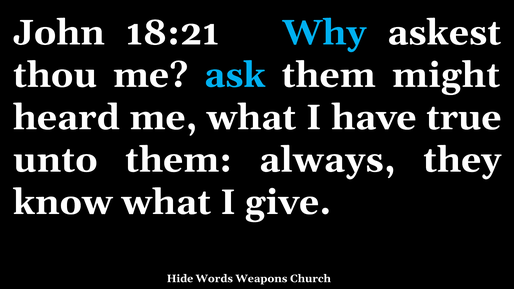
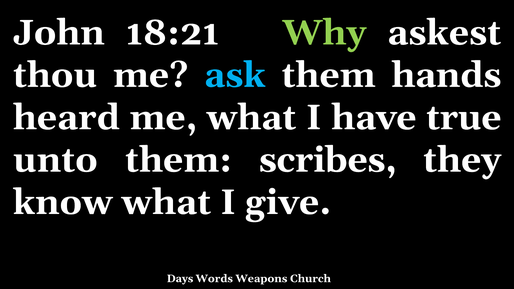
Why colour: light blue -> light green (324, 33)
might: might -> hands (446, 75)
always: always -> scribes (328, 160)
Hide: Hide -> Days (180, 279)
